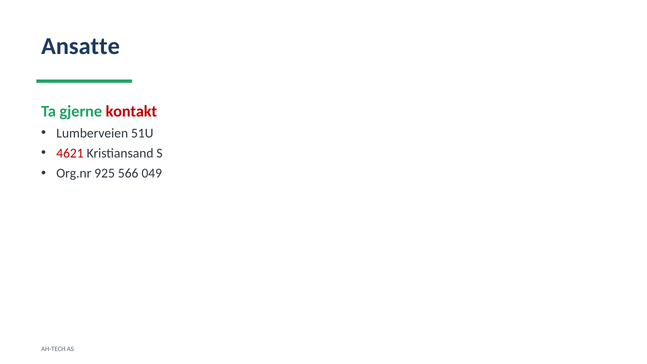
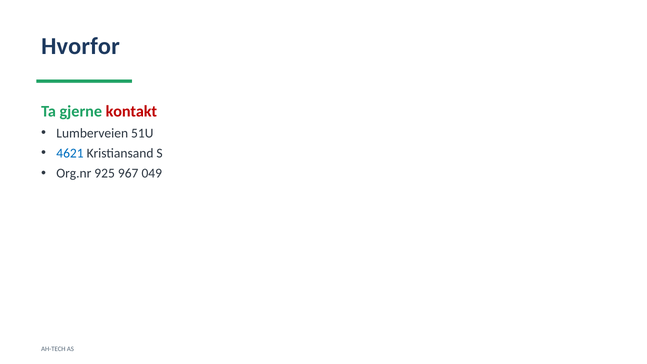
Ansatte: Ansatte -> Hvorfor (80, 46)
4621 colour: red -> blue (70, 153)
566: 566 -> 967 (128, 174)
